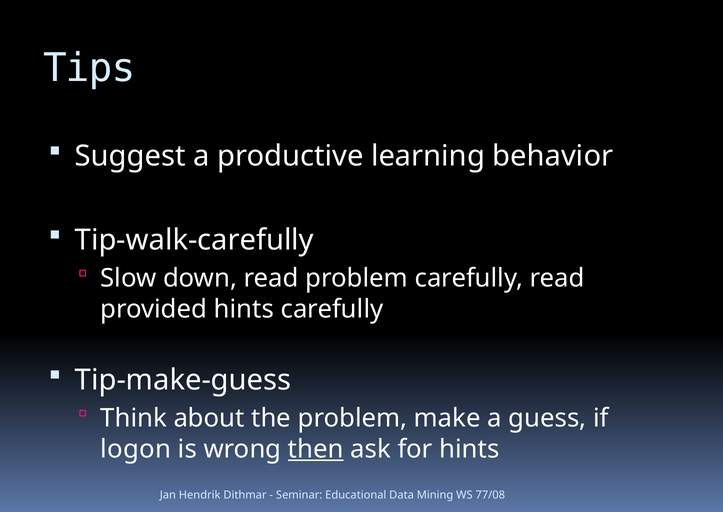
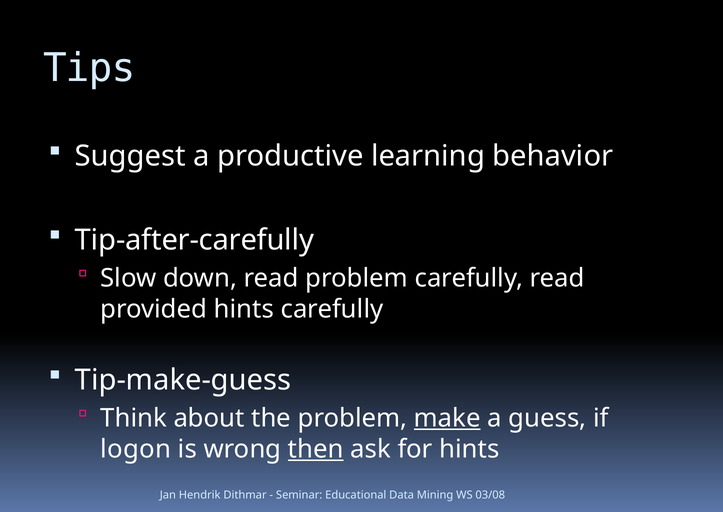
Tip-walk-carefully: Tip-walk-carefully -> Tip-after-carefully (194, 240)
make underline: none -> present (447, 418)
77/08: 77/08 -> 03/08 (490, 495)
